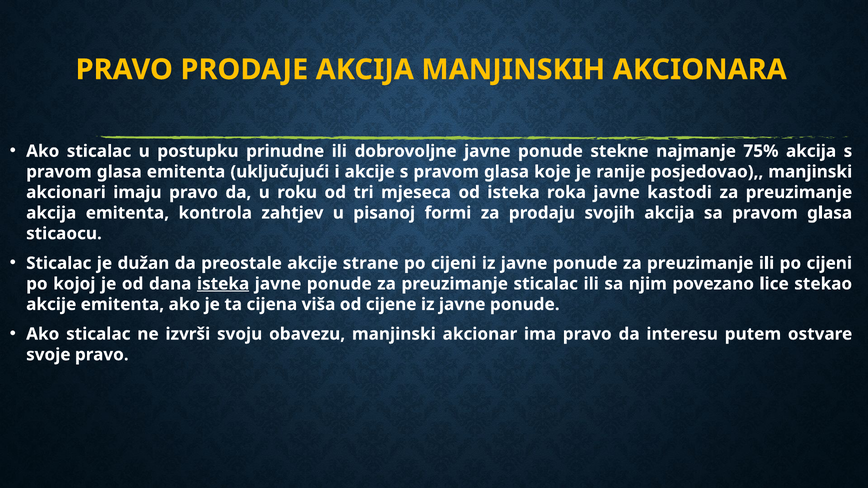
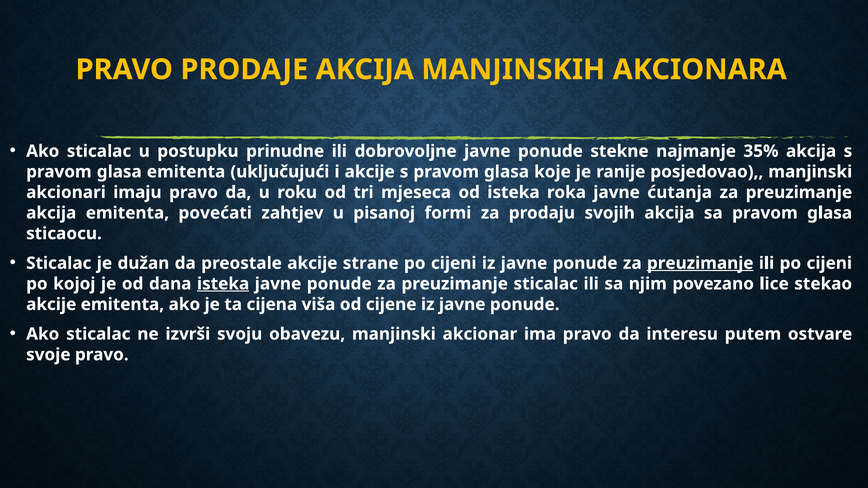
75%: 75% -> 35% (761, 151)
kastodi: kastodi -> ćutanja (680, 192)
kontrola: kontrola -> povećati (215, 213)
preuzimanje underline: none -> present (700, 263)
